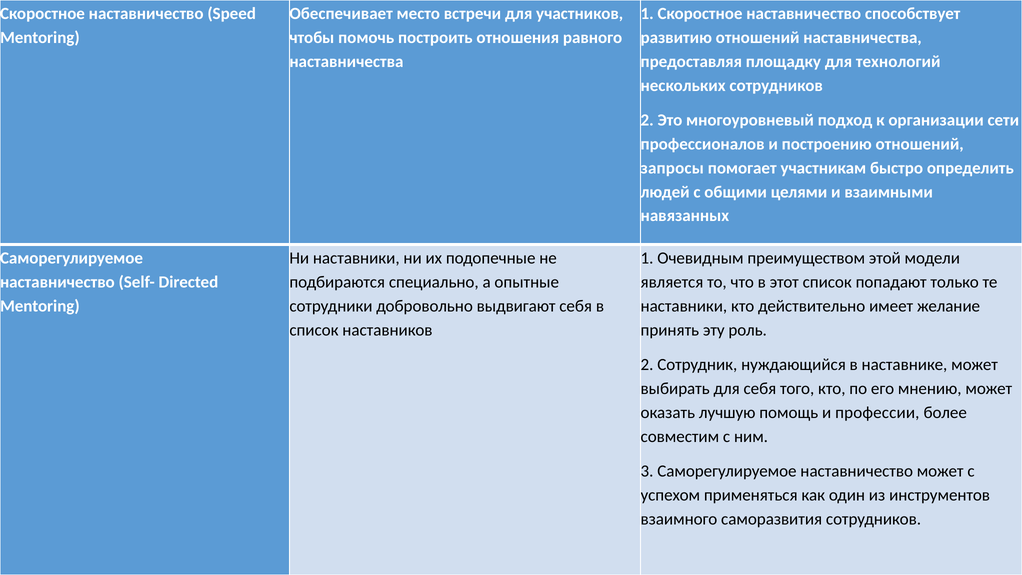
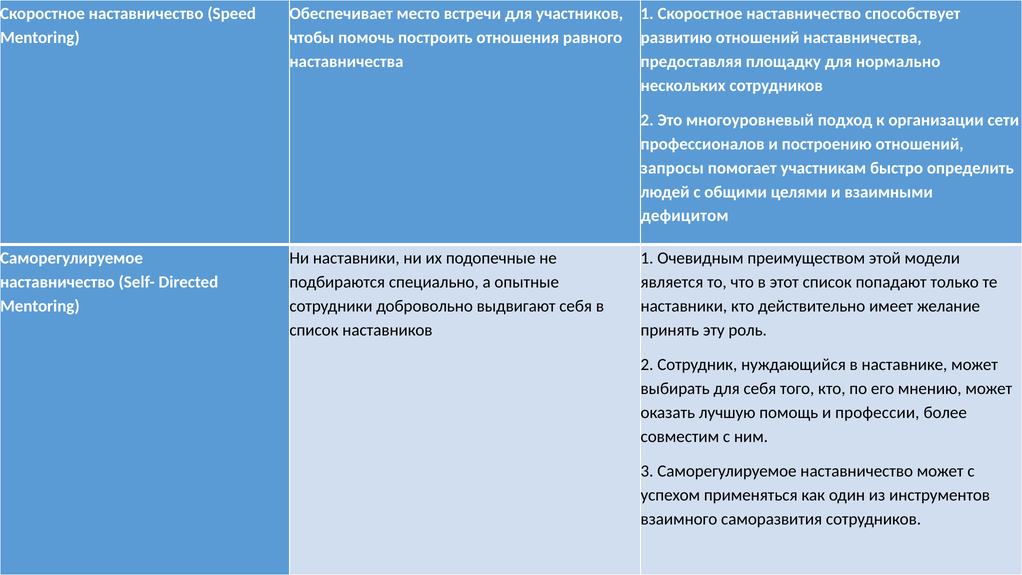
технологий: технологий -> нормально (898, 62)
навязанных: навязанных -> дефицитом (685, 216)
